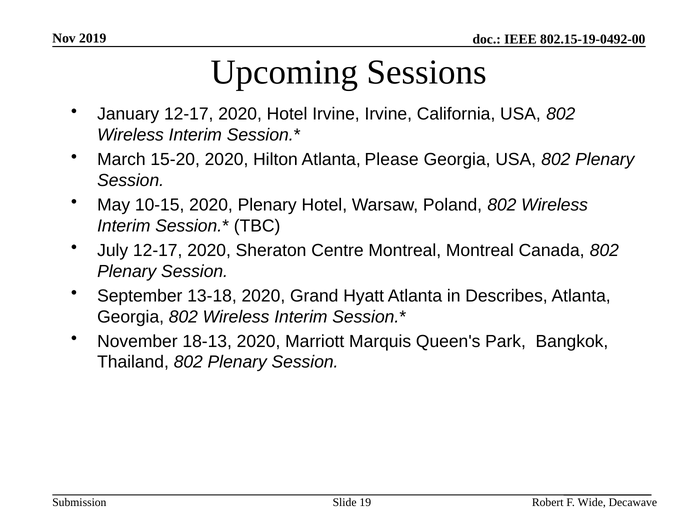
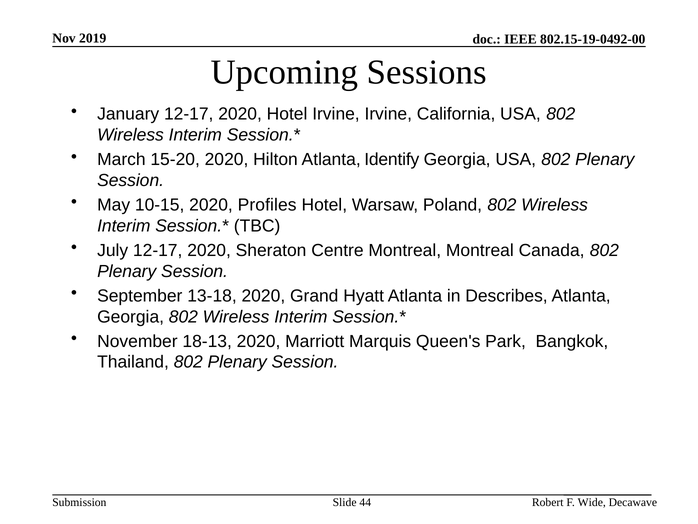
Please: Please -> Identify (392, 159)
2020 Plenary: Plenary -> Profiles (267, 205)
19: 19 -> 44 (365, 502)
